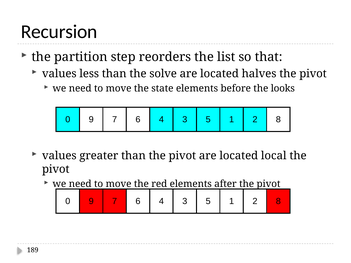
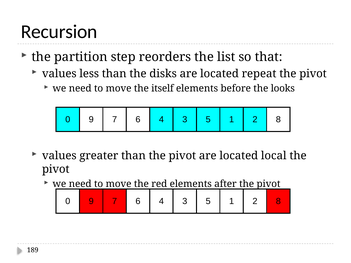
solve: solve -> disks (163, 74)
halves: halves -> repeat (259, 74)
state: state -> itself (162, 89)
